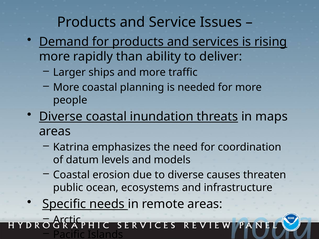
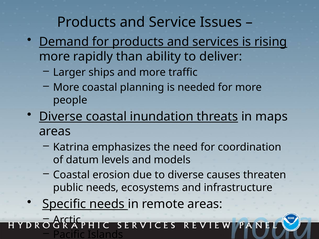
public ocean: ocean -> needs (102, 188)
